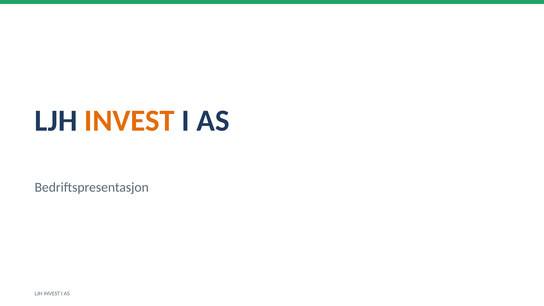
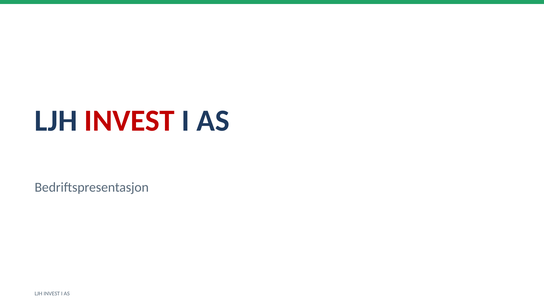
INVEST colour: orange -> red (130, 121)
